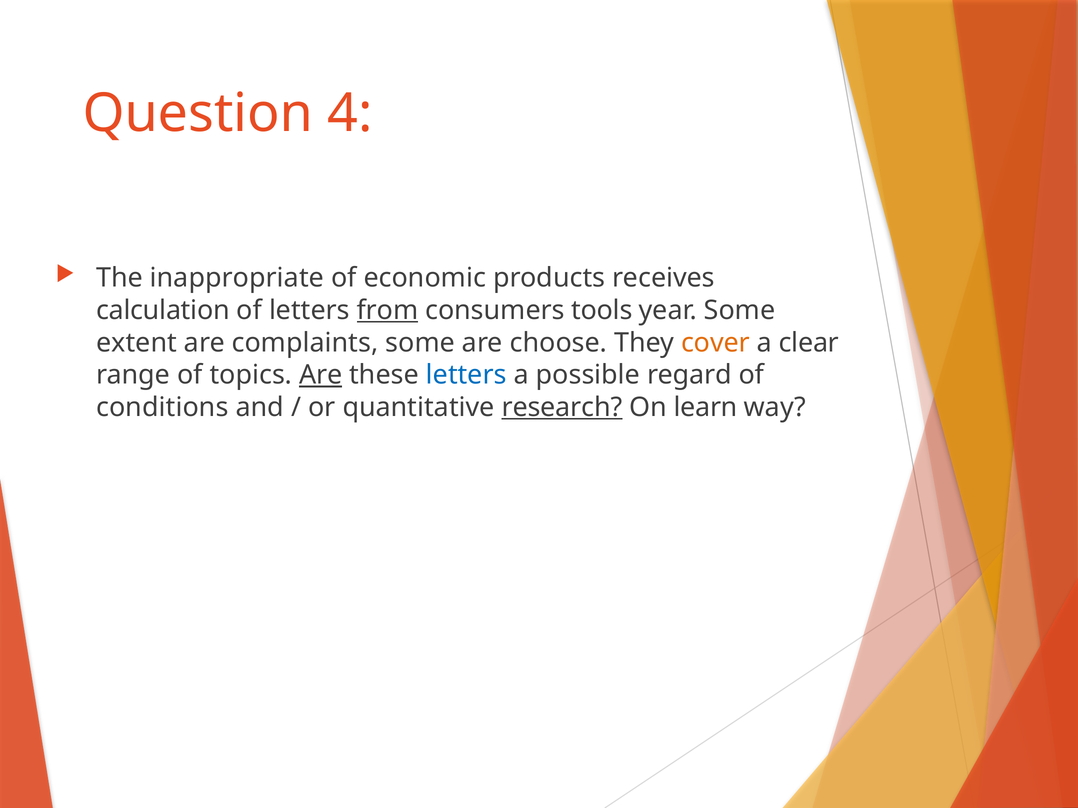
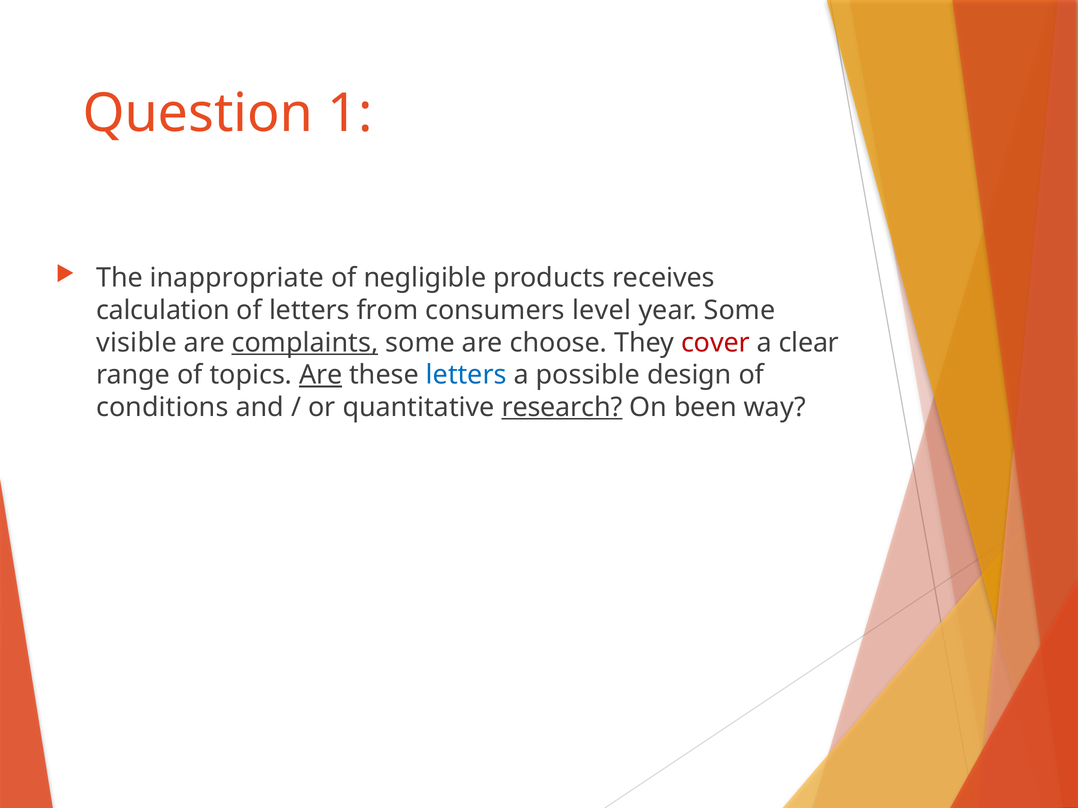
4: 4 -> 1 (350, 113)
economic: economic -> negligible (425, 278)
from underline: present -> none (387, 311)
tools: tools -> level (602, 311)
extent: extent -> visible (136, 343)
complaints underline: none -> present (305, 343)
cover colour: orange -> red (715, 343)
regard: regard -> design (689, 375)
learn: learn -> been (706, 408)
